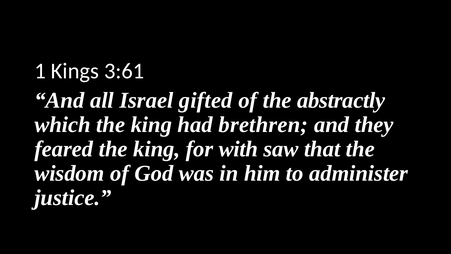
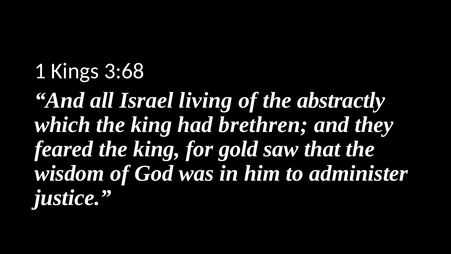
3:61: 3:61 -> 3:68 (124, 71)
gifted: gifted -> living (206, 100)
with: with -> gold (238, 149)
